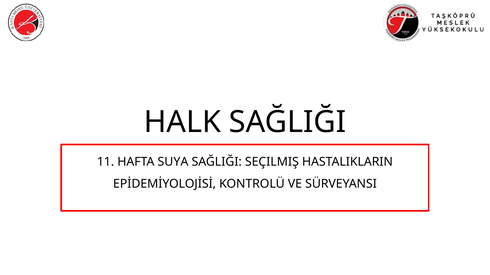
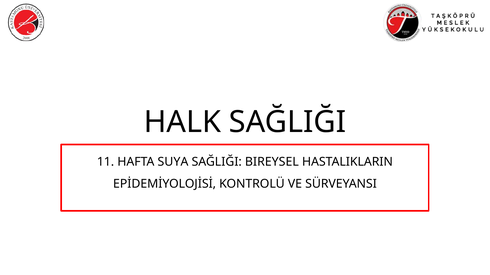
SEÇILMIŞ: SEÇILMIŞ -> BIREYSEL (272, 162)
